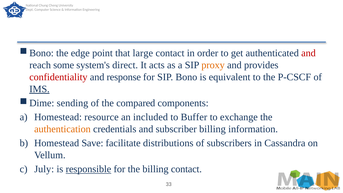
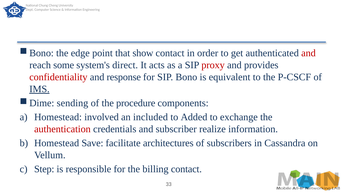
large: large -> show (143, 53)
proxy colour: orange -> red (213, 65)
compared: compared -> procedure (136, 103)
resource: resource -> involved (102, 117)
Buffer: Buffer -> Added (194, 117)
authentication colour: orange -> red (62, 129)
subscriber billing: billing -> realize (213, 129)
distributions: distributions -> architectures (168, 143)
July: July -> Step (44, 169)
responsible underline: present -> none (88, 169)
